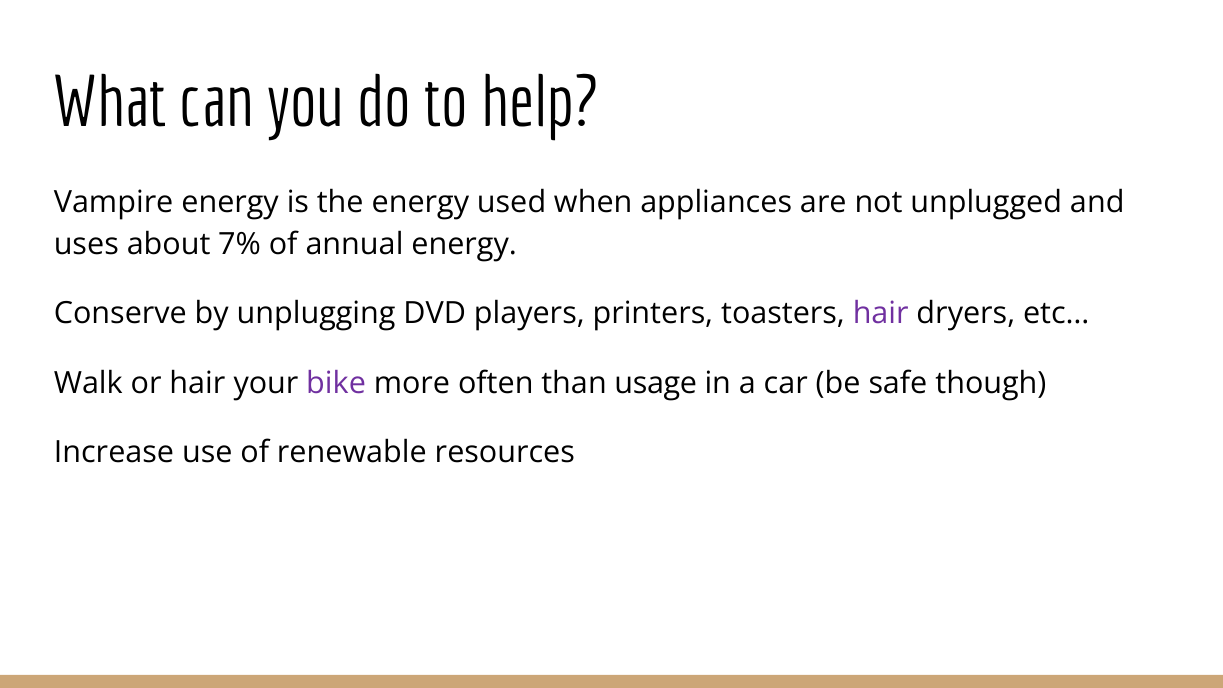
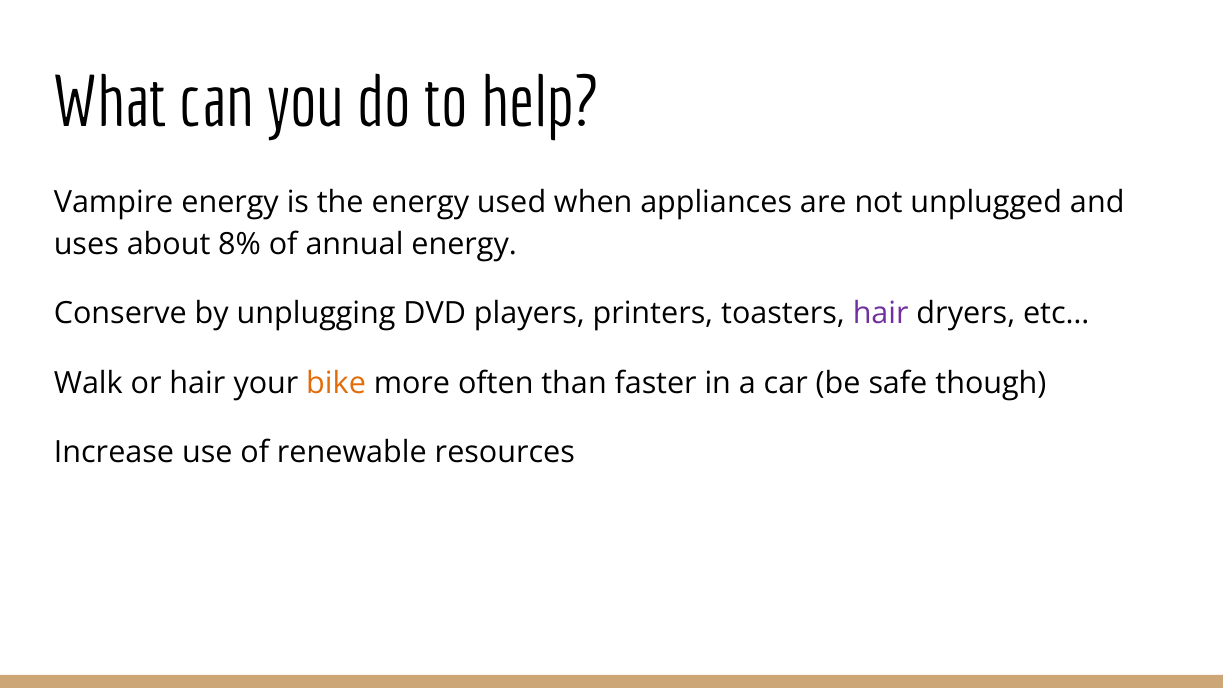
7%: 7% -> 8% (240, 244)
bike colour: purple -> orange (336, 383)
usage: usage -> faster (656, 383)
